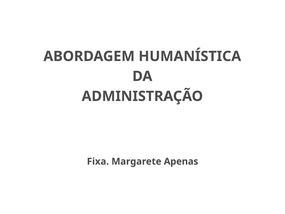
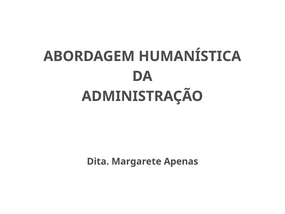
Fixa: Fixa -> Dita (98, 161)
